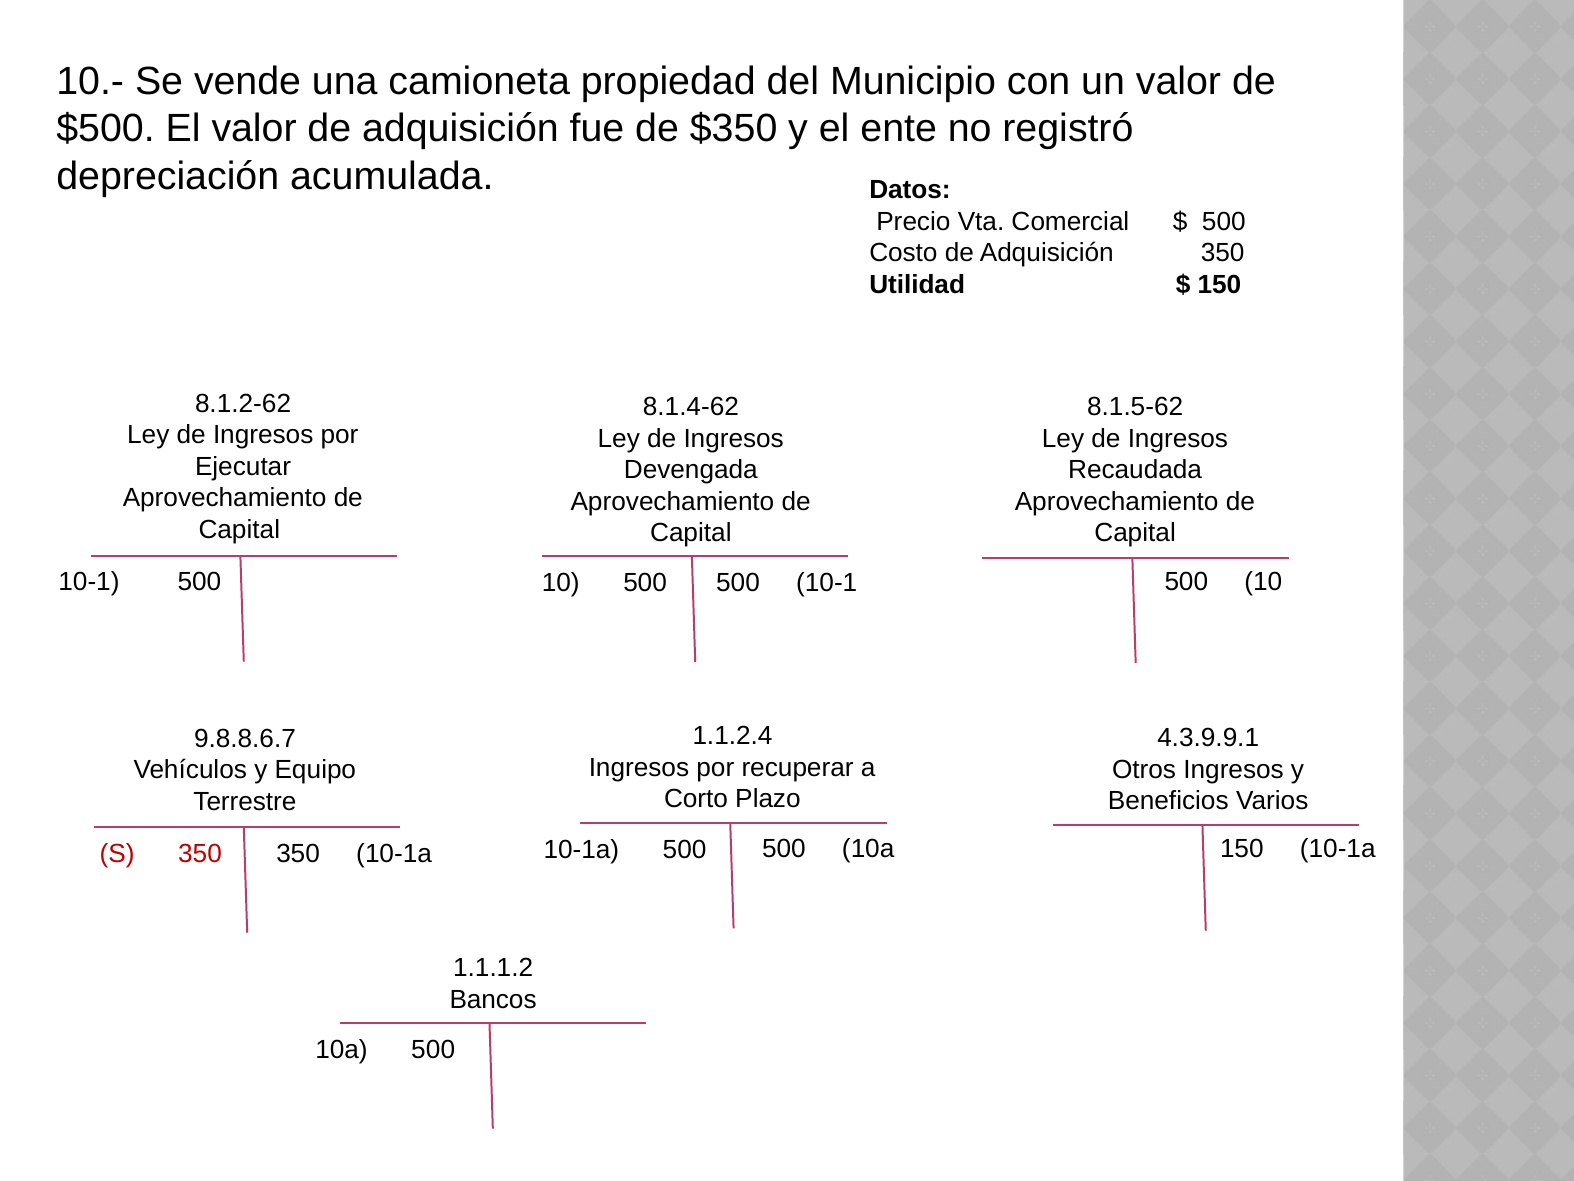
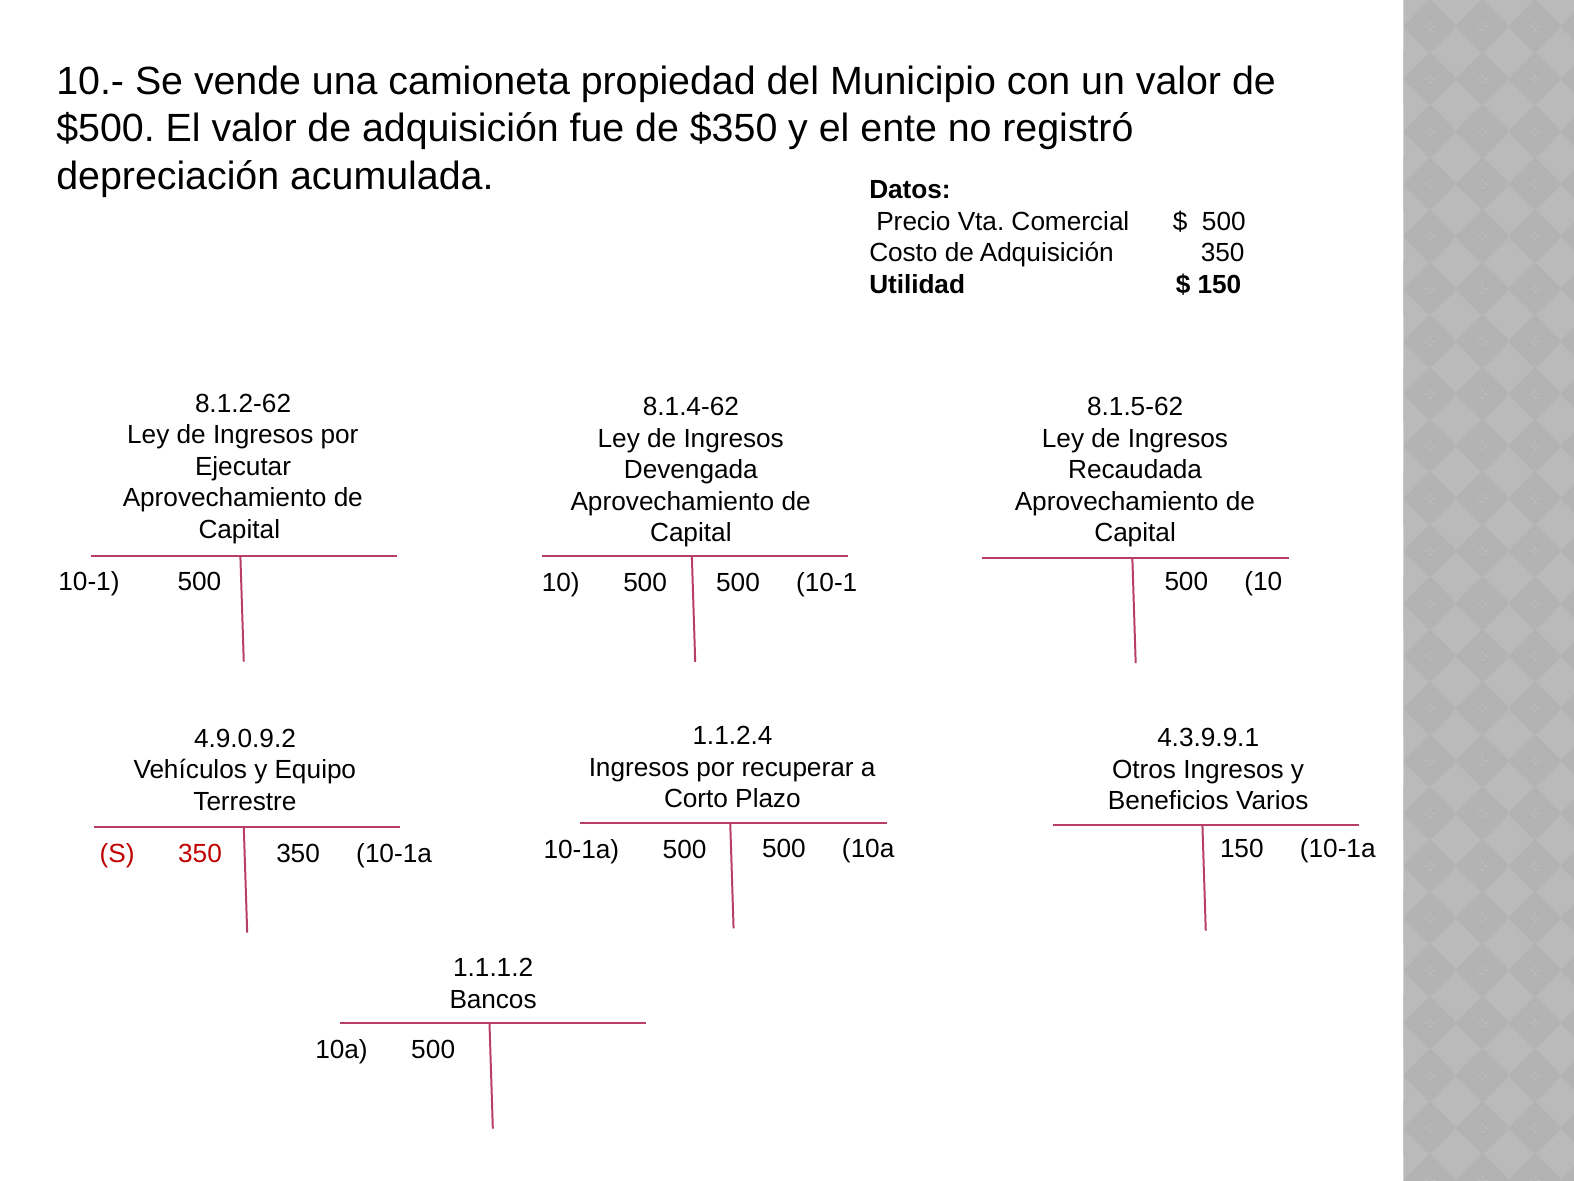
9.8.8.6.7: 9.8.8.6.7 -> 4.9.0.9.2 (245, 738)
